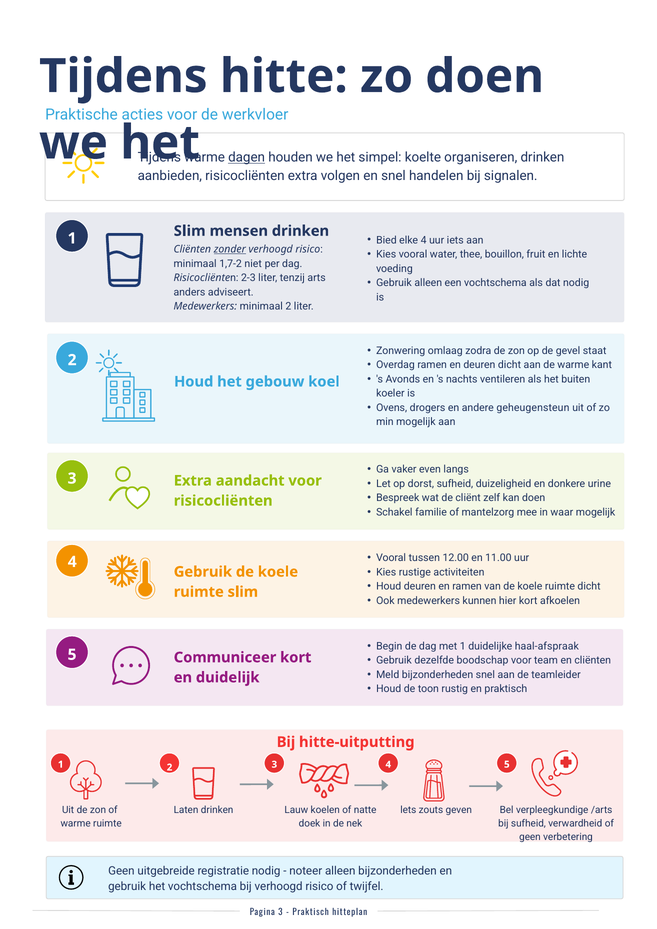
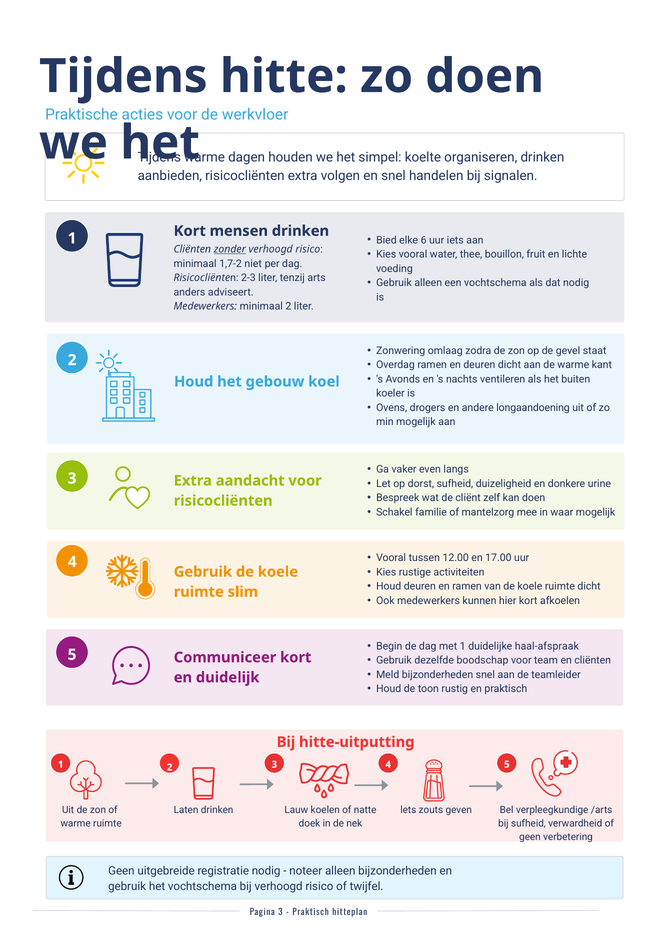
dagen underline: present -> none (247, 158)
Slim: Slim -> Kort (190, 231)
elke 4: 4 -> 6 (424, 240)
geheugensteun: geheugensteun -> longaandoening (533, 408)
11.00: 11.00 -> 17.00 (498, 558)
